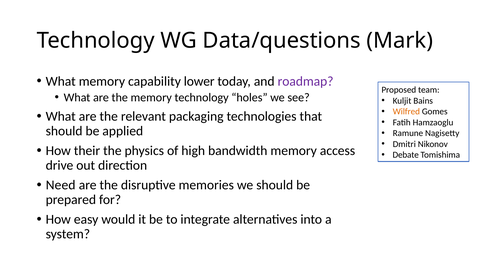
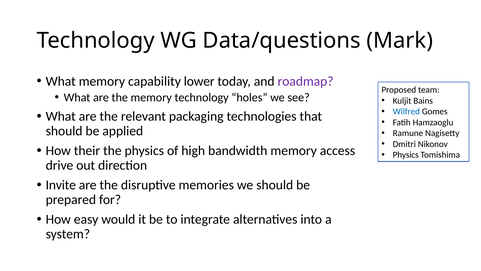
Wilfred colour: orange -> blue (406, 111)
Debate: Debate -> Physics (406, 155)
Need: Need -> Invite (61, 185)
